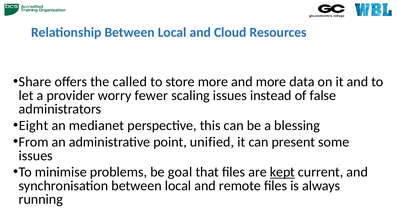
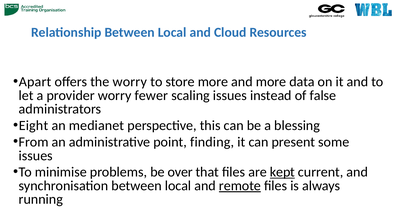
Share: Share -> Apart (35, 82)
the called: called -> worry (130, 82)
unified: unified -> finding (212, 142)
goal: goal -> over (180, 172)
remote underline: none -> present (240, 186)
